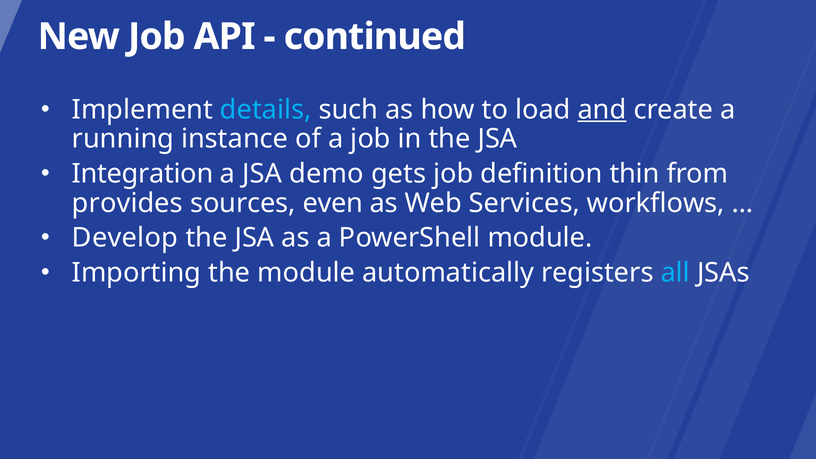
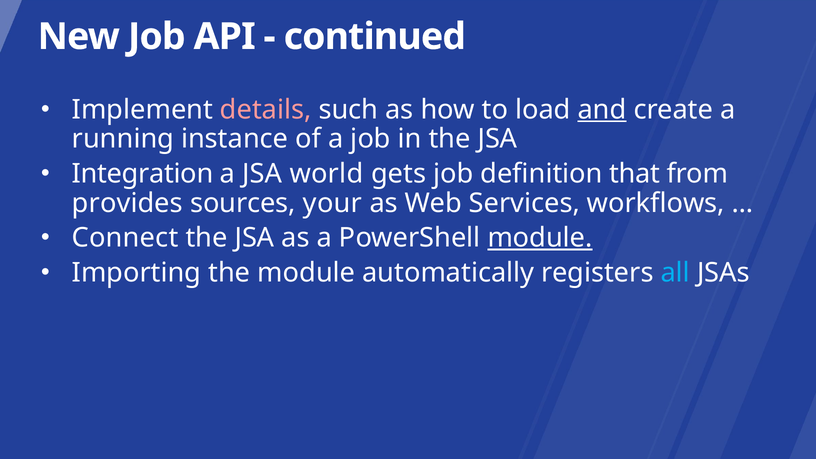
details colour: light blue -> pink (266, 110)
demo: demo -> world (326, 174)
thin: thin -> that (635, 174)
even: even -> your (333, 203)
Develop: Develop -> Connect (125, 238)
module underline: none -> present (540, 238)
